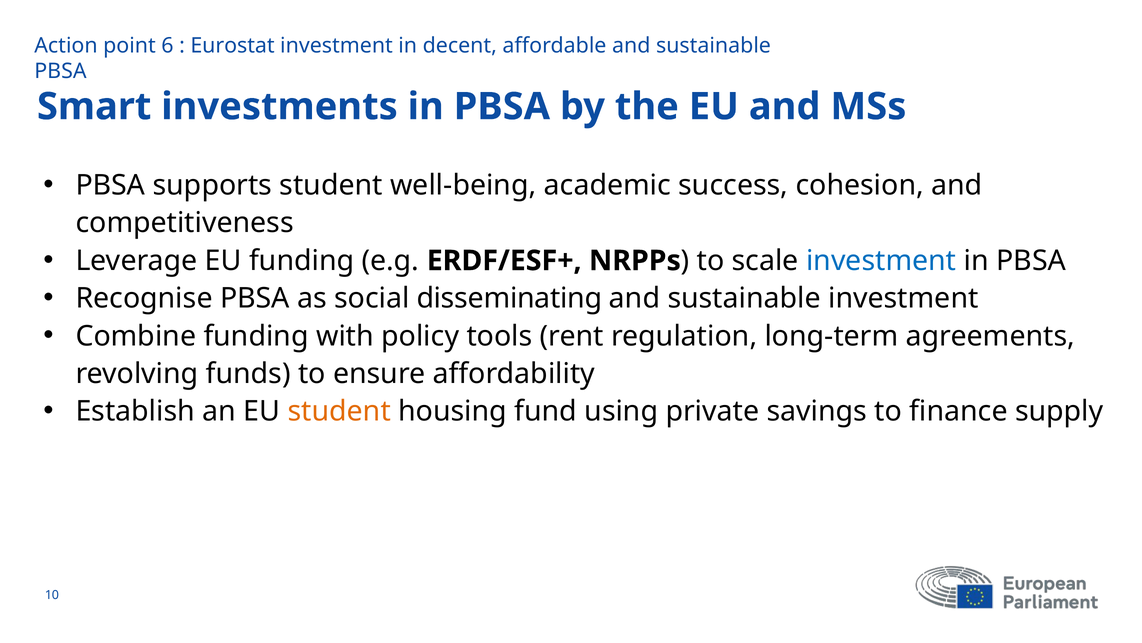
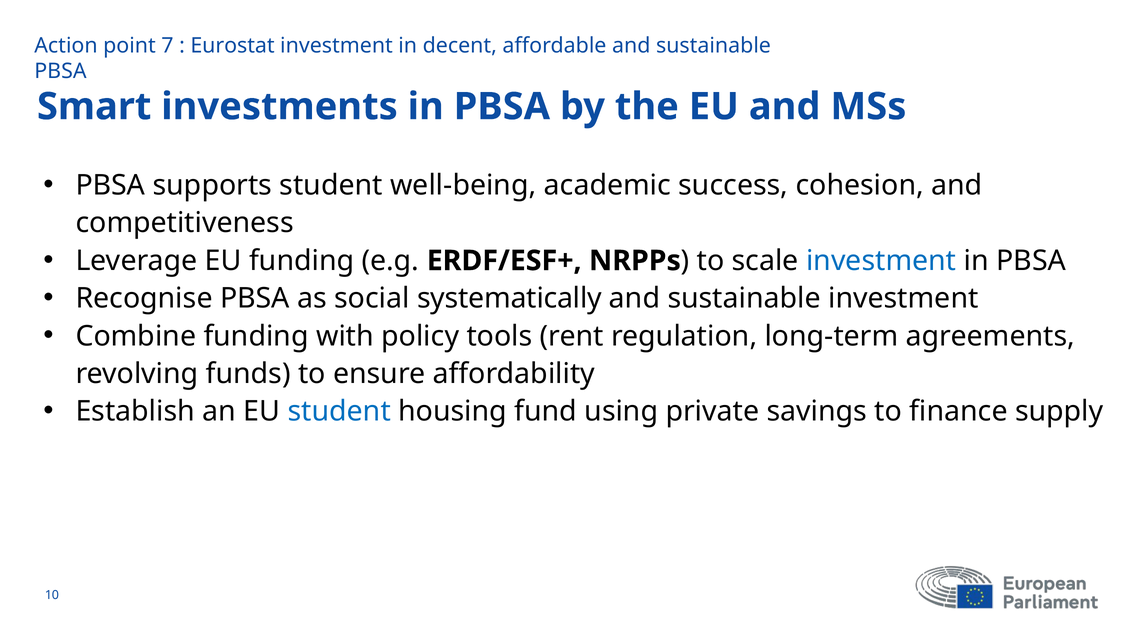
6: 6 -> 7 (167, 46)
disseminating: disseminating -> systematically (509, 298)
student colour: orange -> blue (339, 411)
